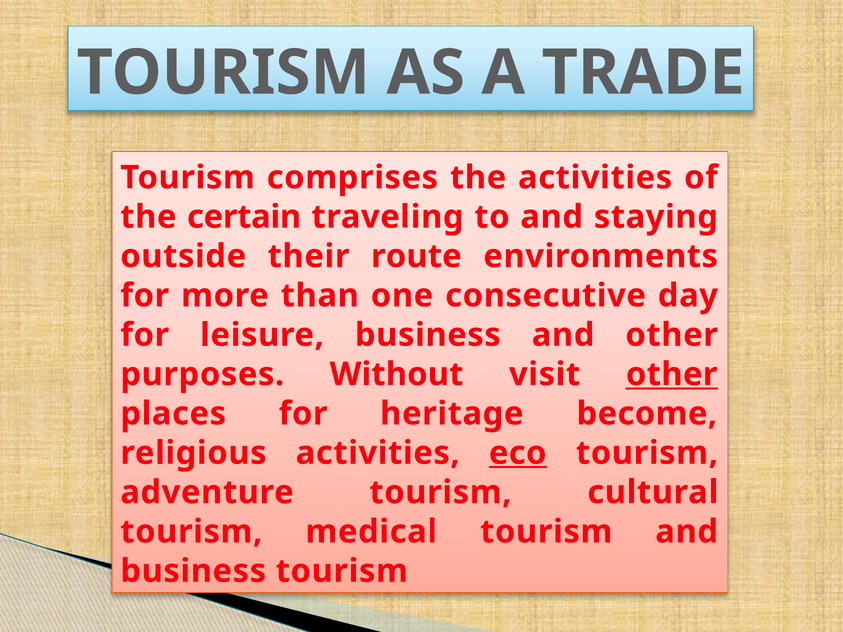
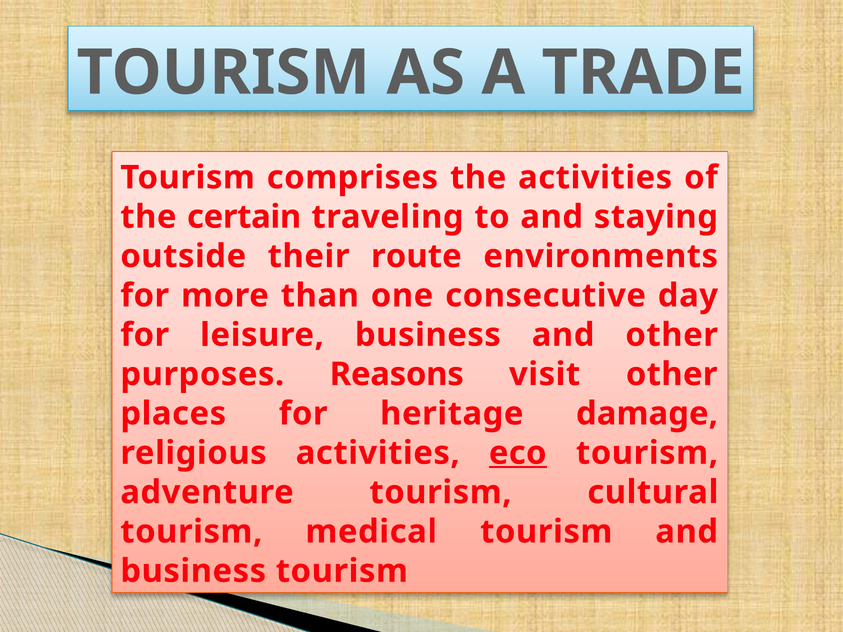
Without: Without -> Reasons (397, 374)
other underline: present -> none (672, 374)
become: become -> damage (647, 414)
